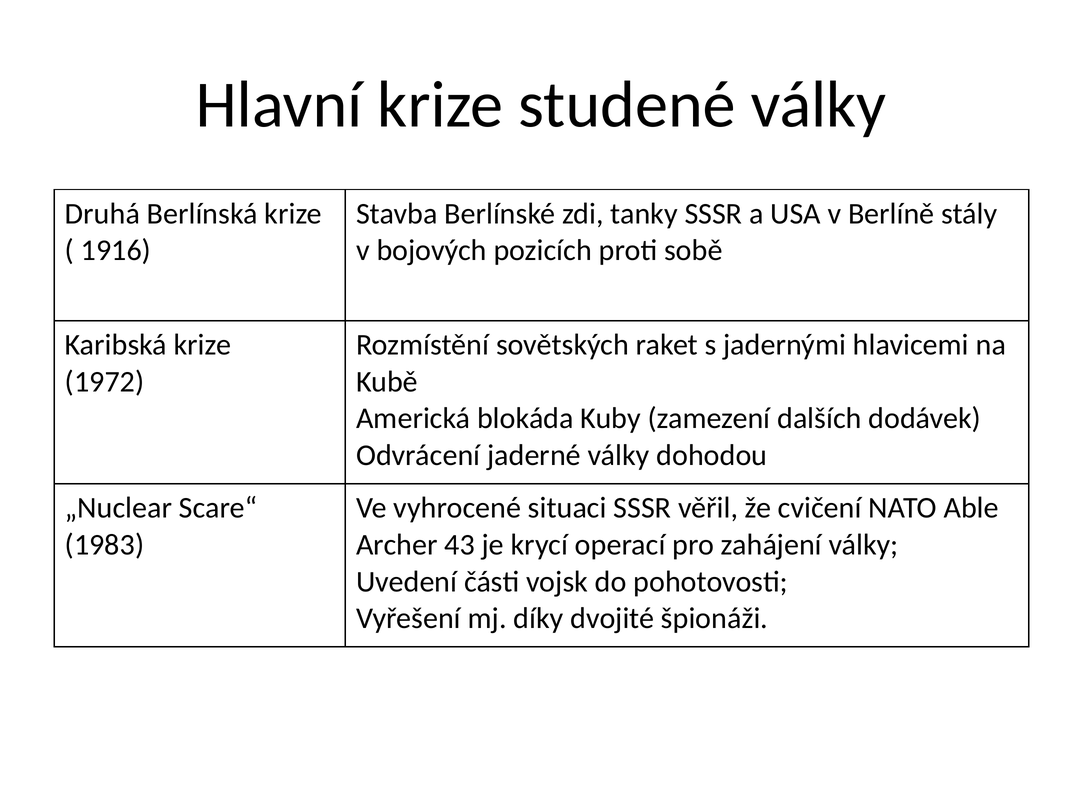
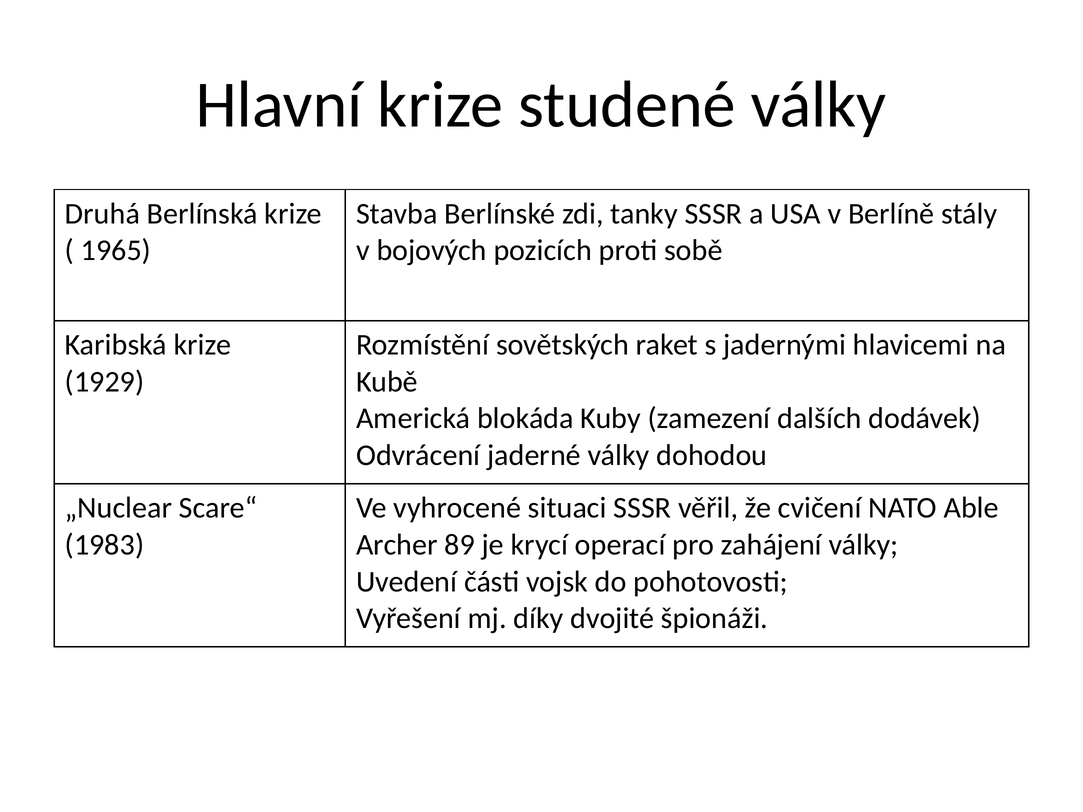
1916: 1916 -> 1965 (116, 251)
1972: 1972 -> 1929 (105, 382)
43: 43 -> 89 (460, 545)
